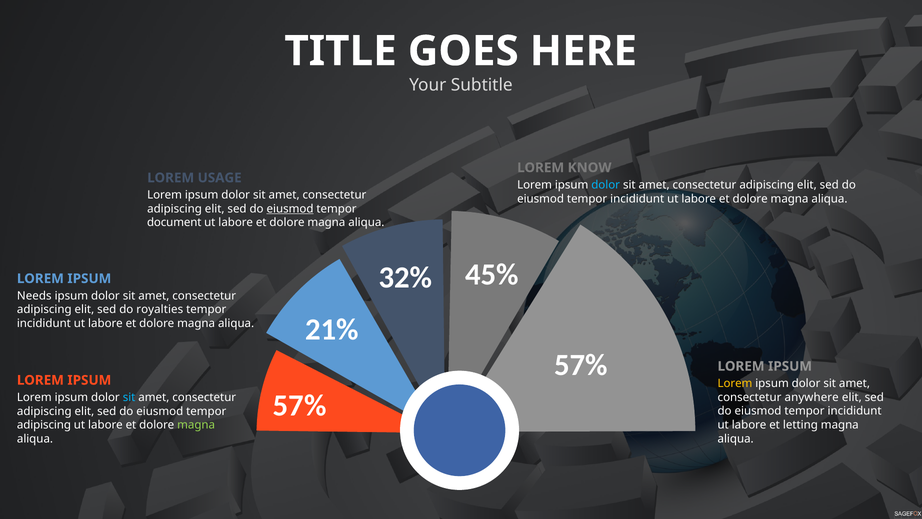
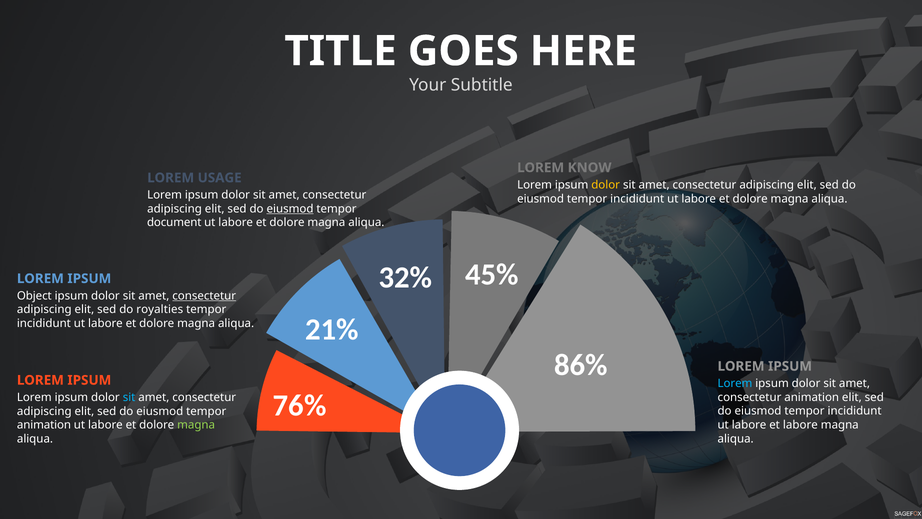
dolor colour: light blue -> yellow (606, 185)
Needs: Needs -> Object (34, 296)
consectetur underline: none -> present (204, 296)
57%: 57% -> 86% (581, 365)
Lorem colour: yellow -> light blue (735, 383)
57%: 57% -> 76% (300, 405)
consectetur anywhere: anywhere -> animation (812, 397)
et letting: letting -> labore (800, 425)
adipiscing: adipiscing -> animation (44, 425)
